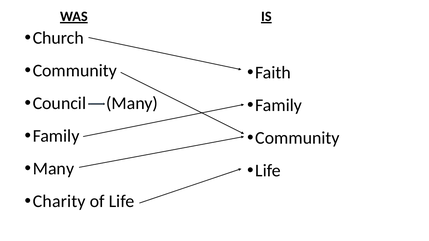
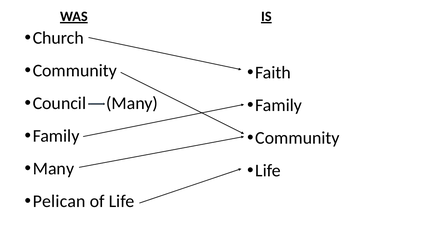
Charity: Charity -> Pelican (59, 202)
